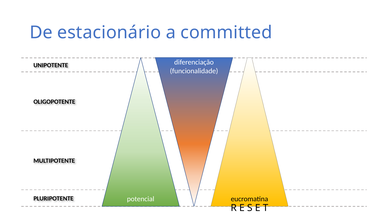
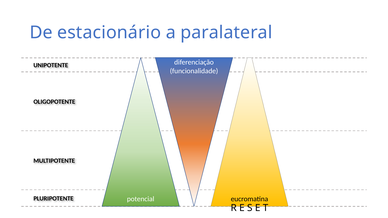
committed: committed -> paralateral (226, 33)
